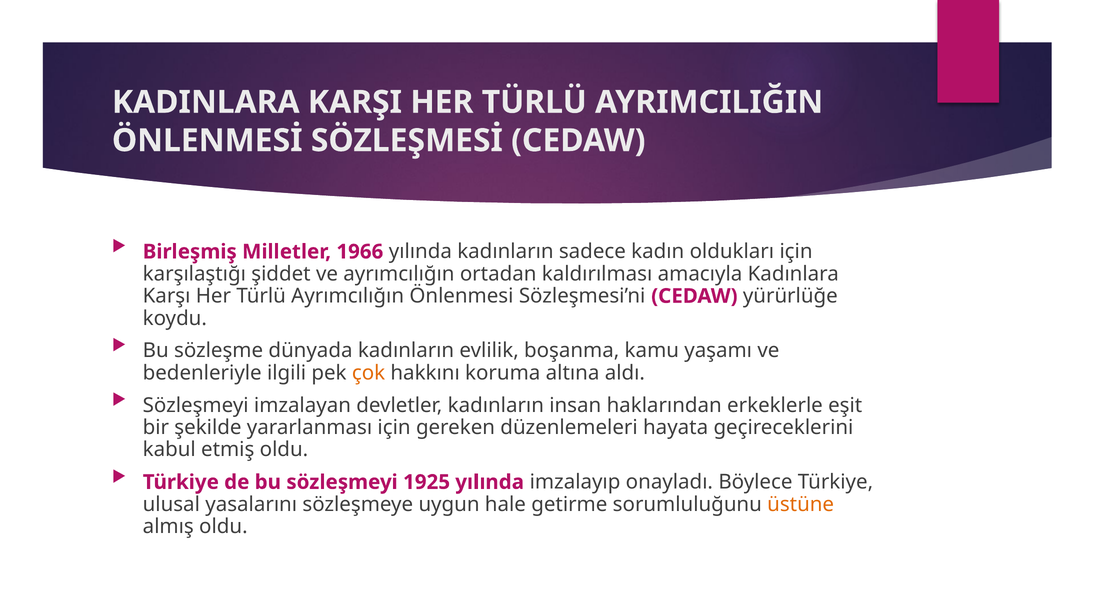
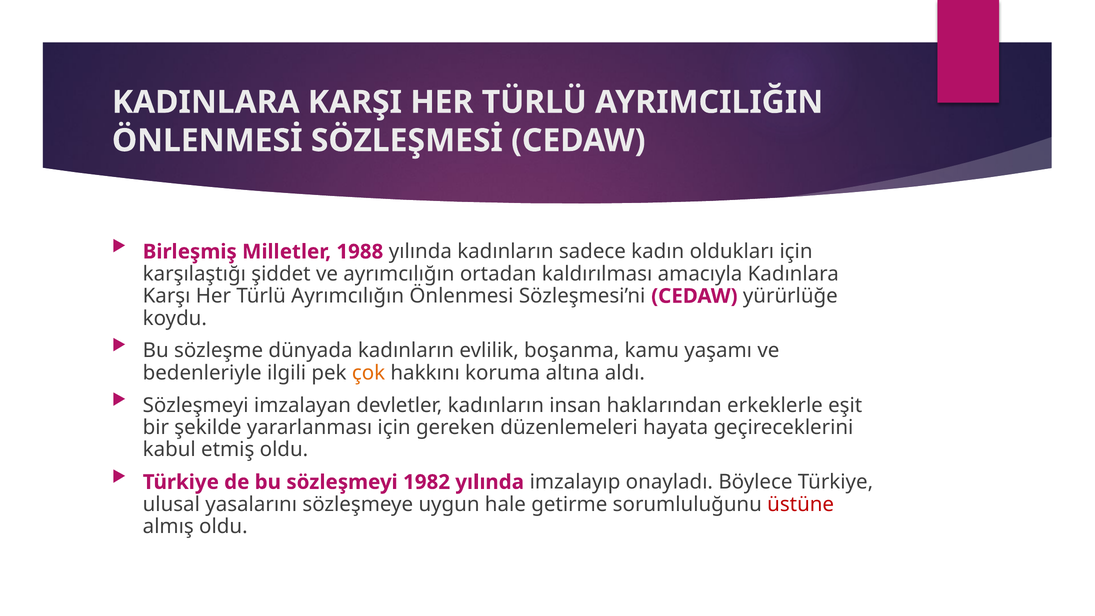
1966: 1966 -> 1988 (360, 252)
1925: 1925 -> 1982 (427, 482)
üstüne colour: orange -> red (801, 504)
